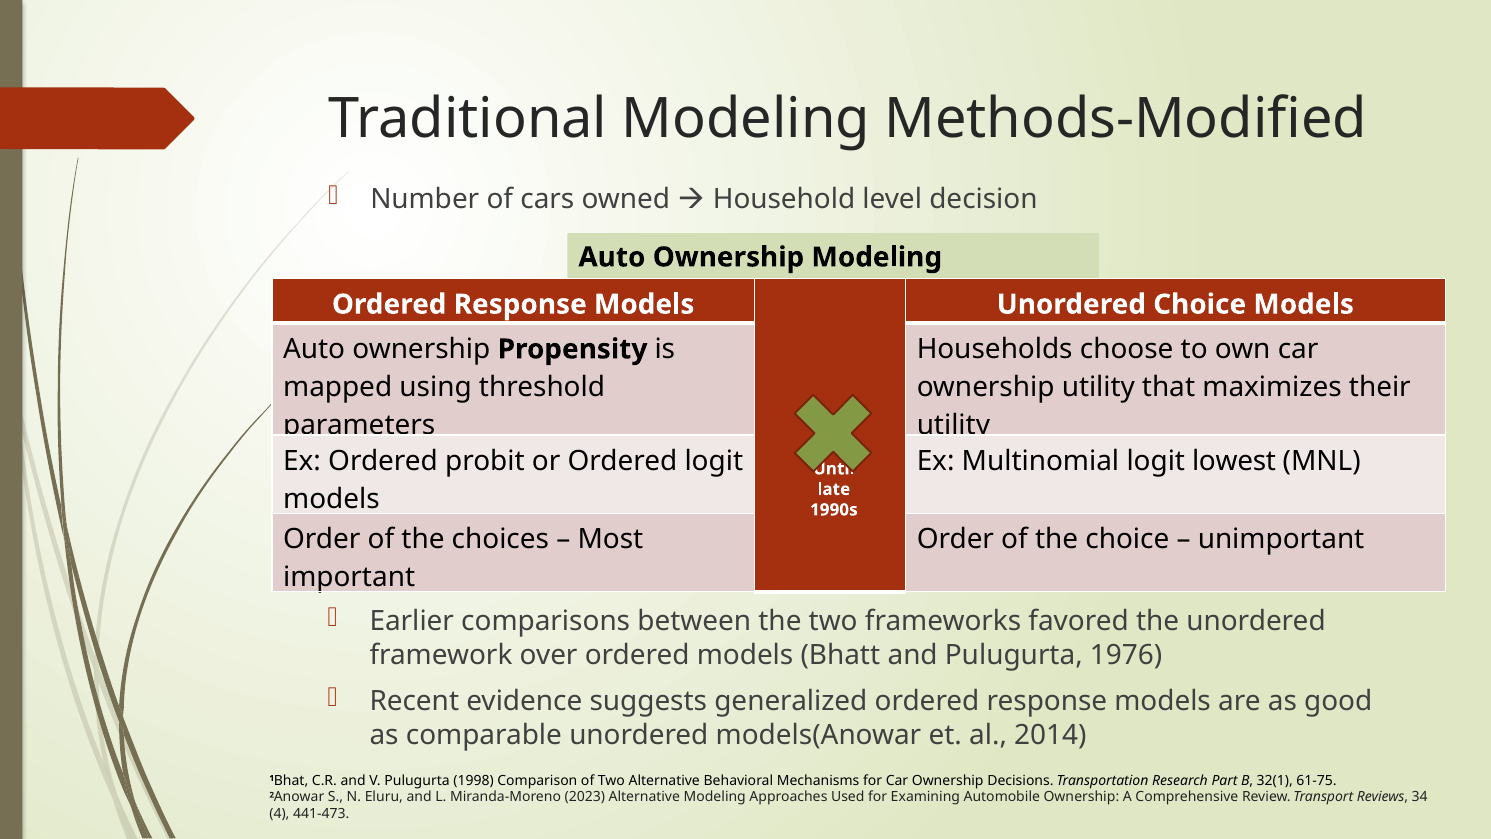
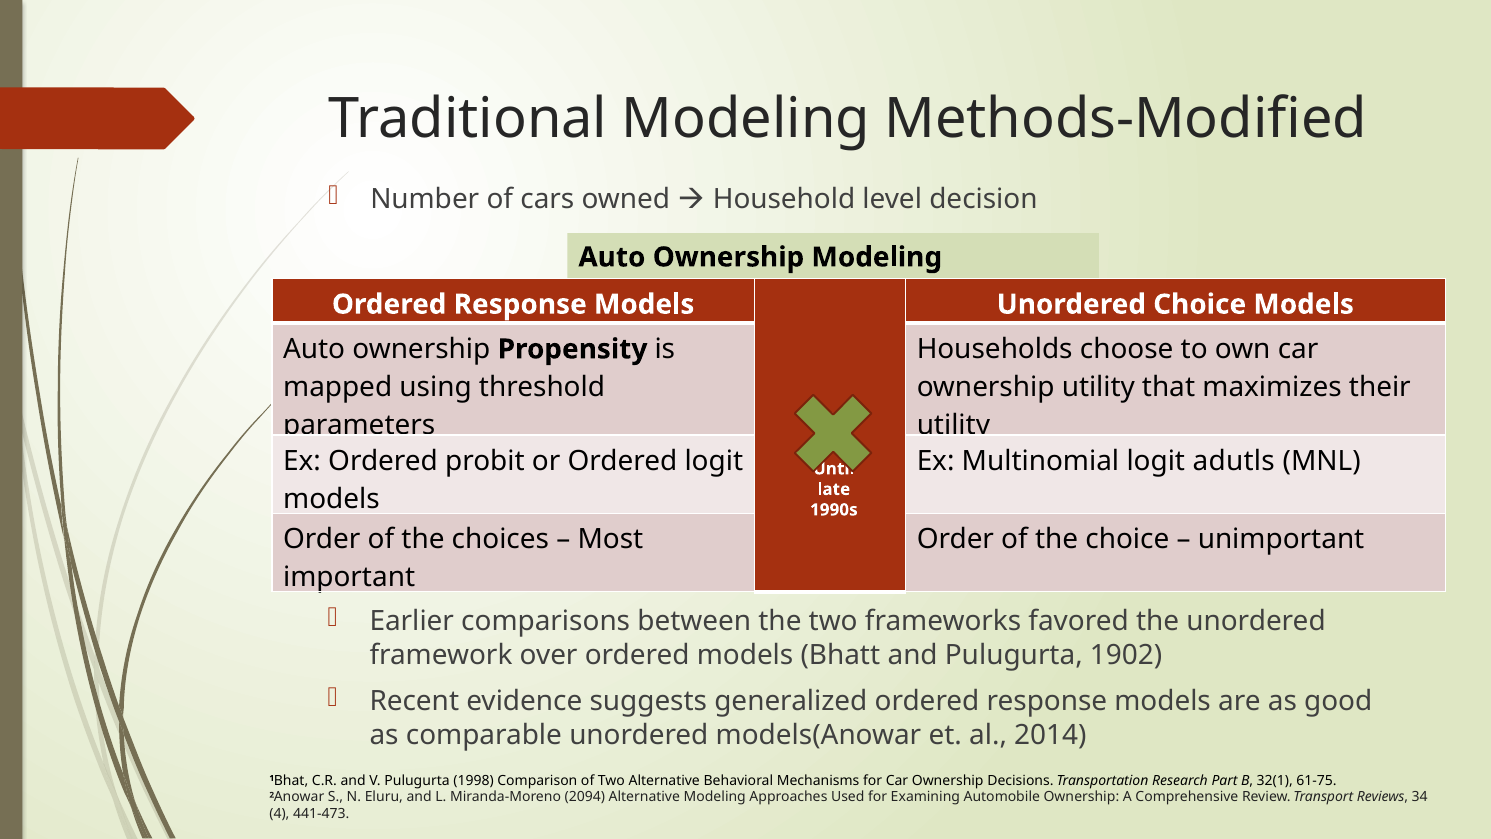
lowest: lowest -> adutls (1234, 461)
1976: 1976 -> 1902 (1126, 655)
2023: 2023 -> 2094 (585, 797)
